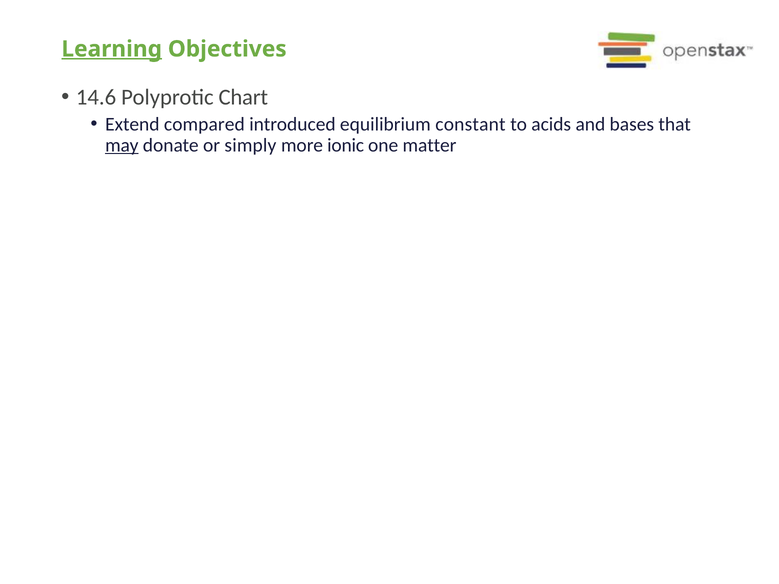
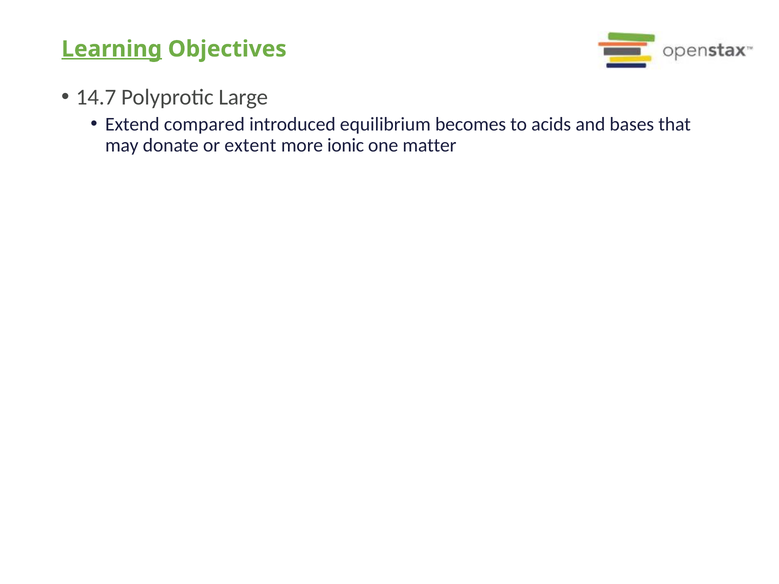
14.6: 14.6 -> 14.7 (96, 97)
Chart: Chart -> Large (243, 97)
constant: constant -> becomes (471, 124)
may underline: present -> none (122, 145)
simply: simply -> extent (250, 145)
